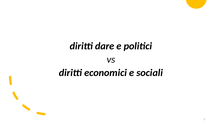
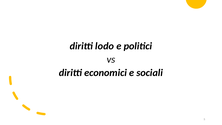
dare: dare -> lodo (105, 46)
